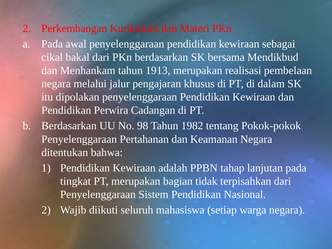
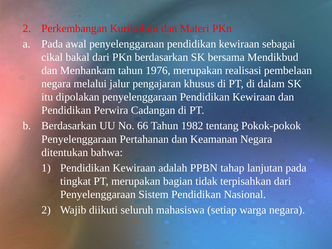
1913: 1913 -> 1976 (158, 70)
98: 98 -> 66 (143, 126)
